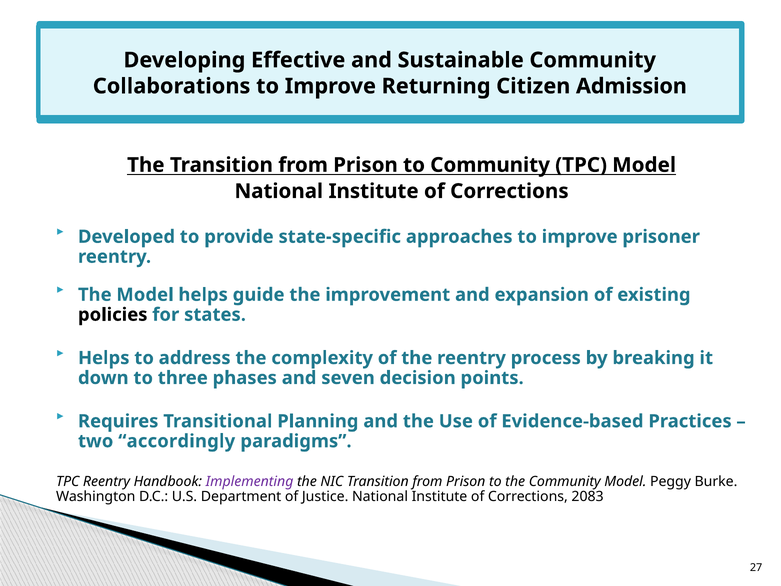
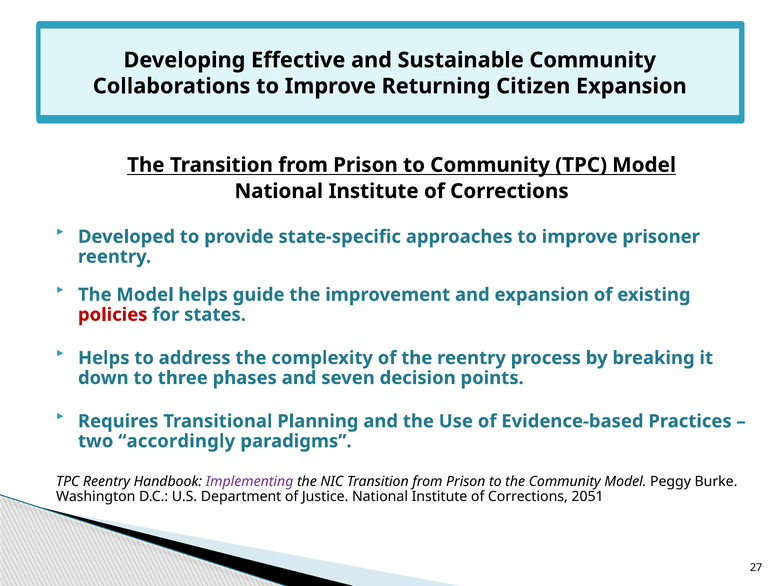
Citizen Admission: Admission -> Expansion (631, 86)
policies colour: black -> red (113, 315)
2083: 2083 -> 2051 (588, 497)
